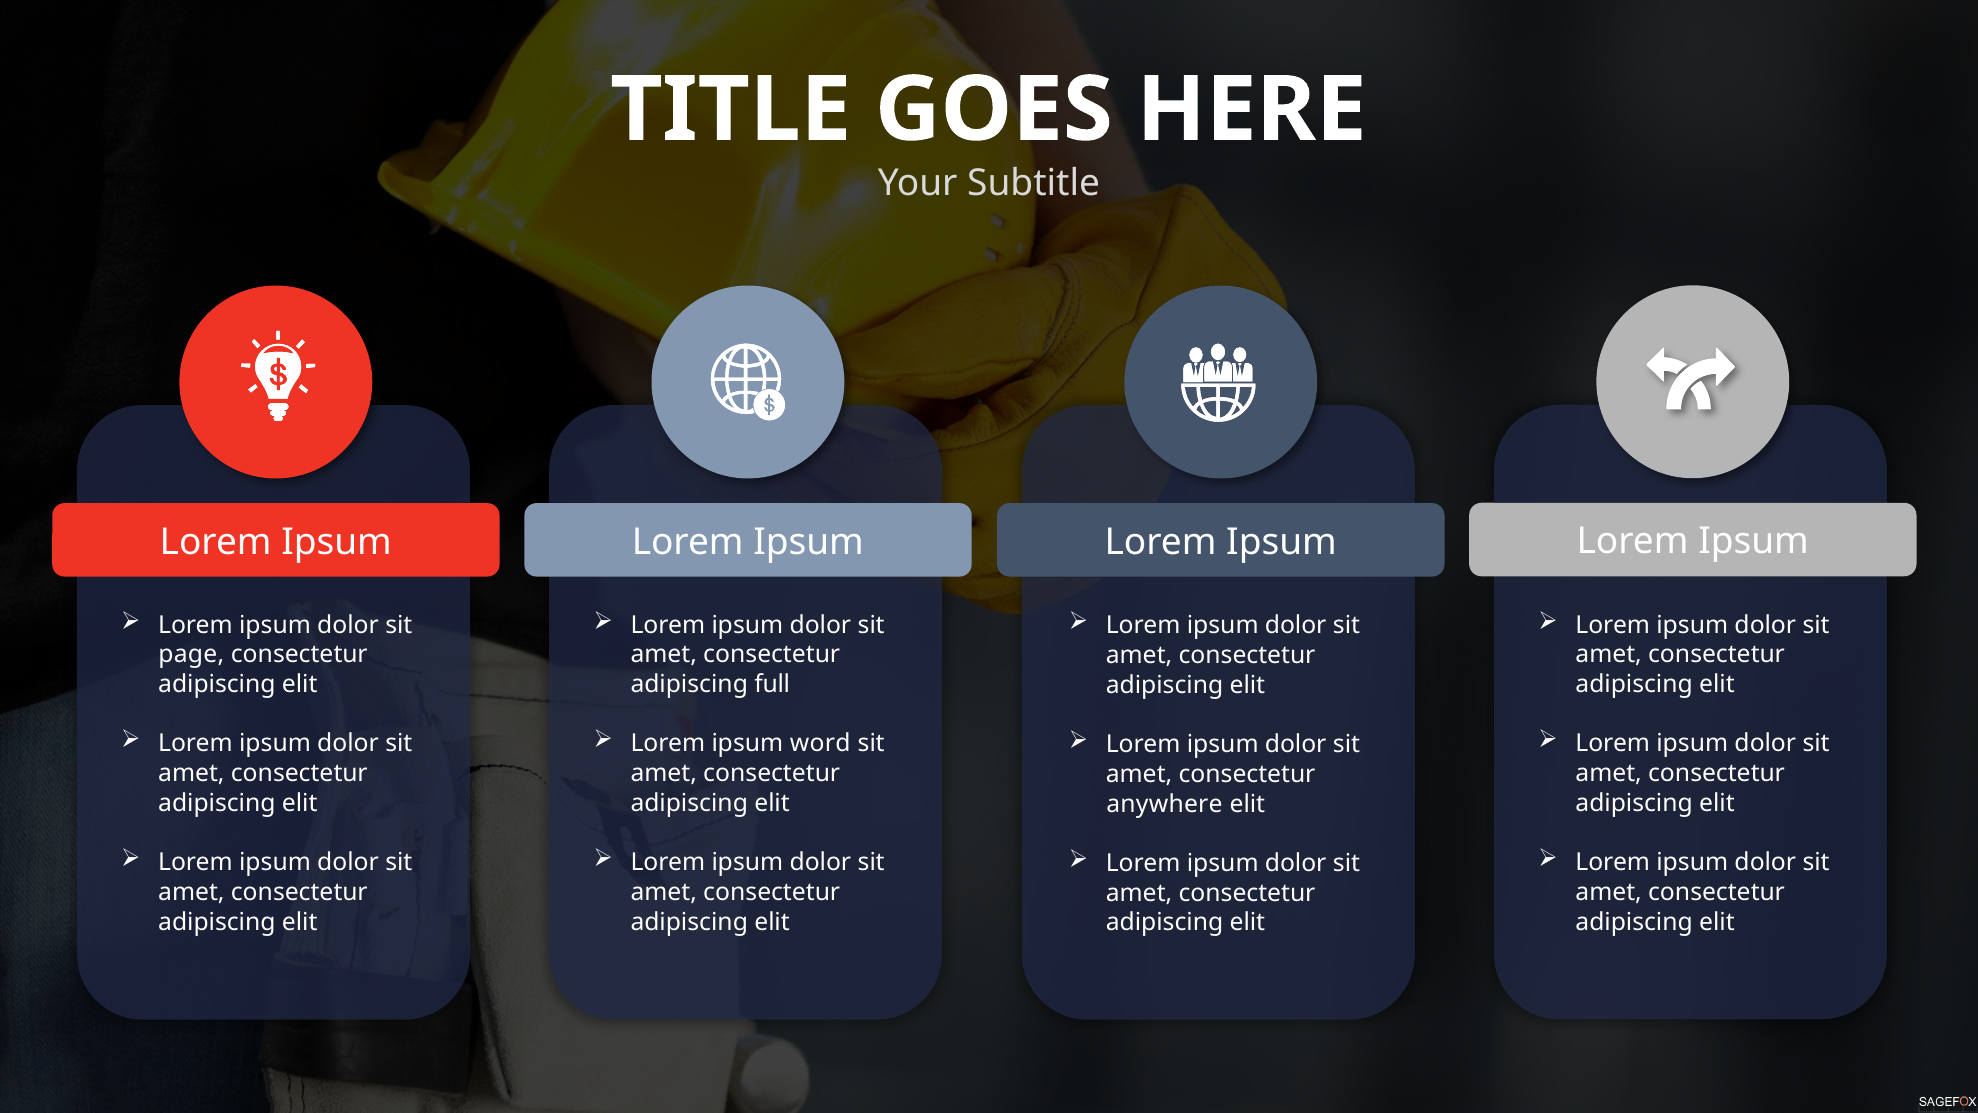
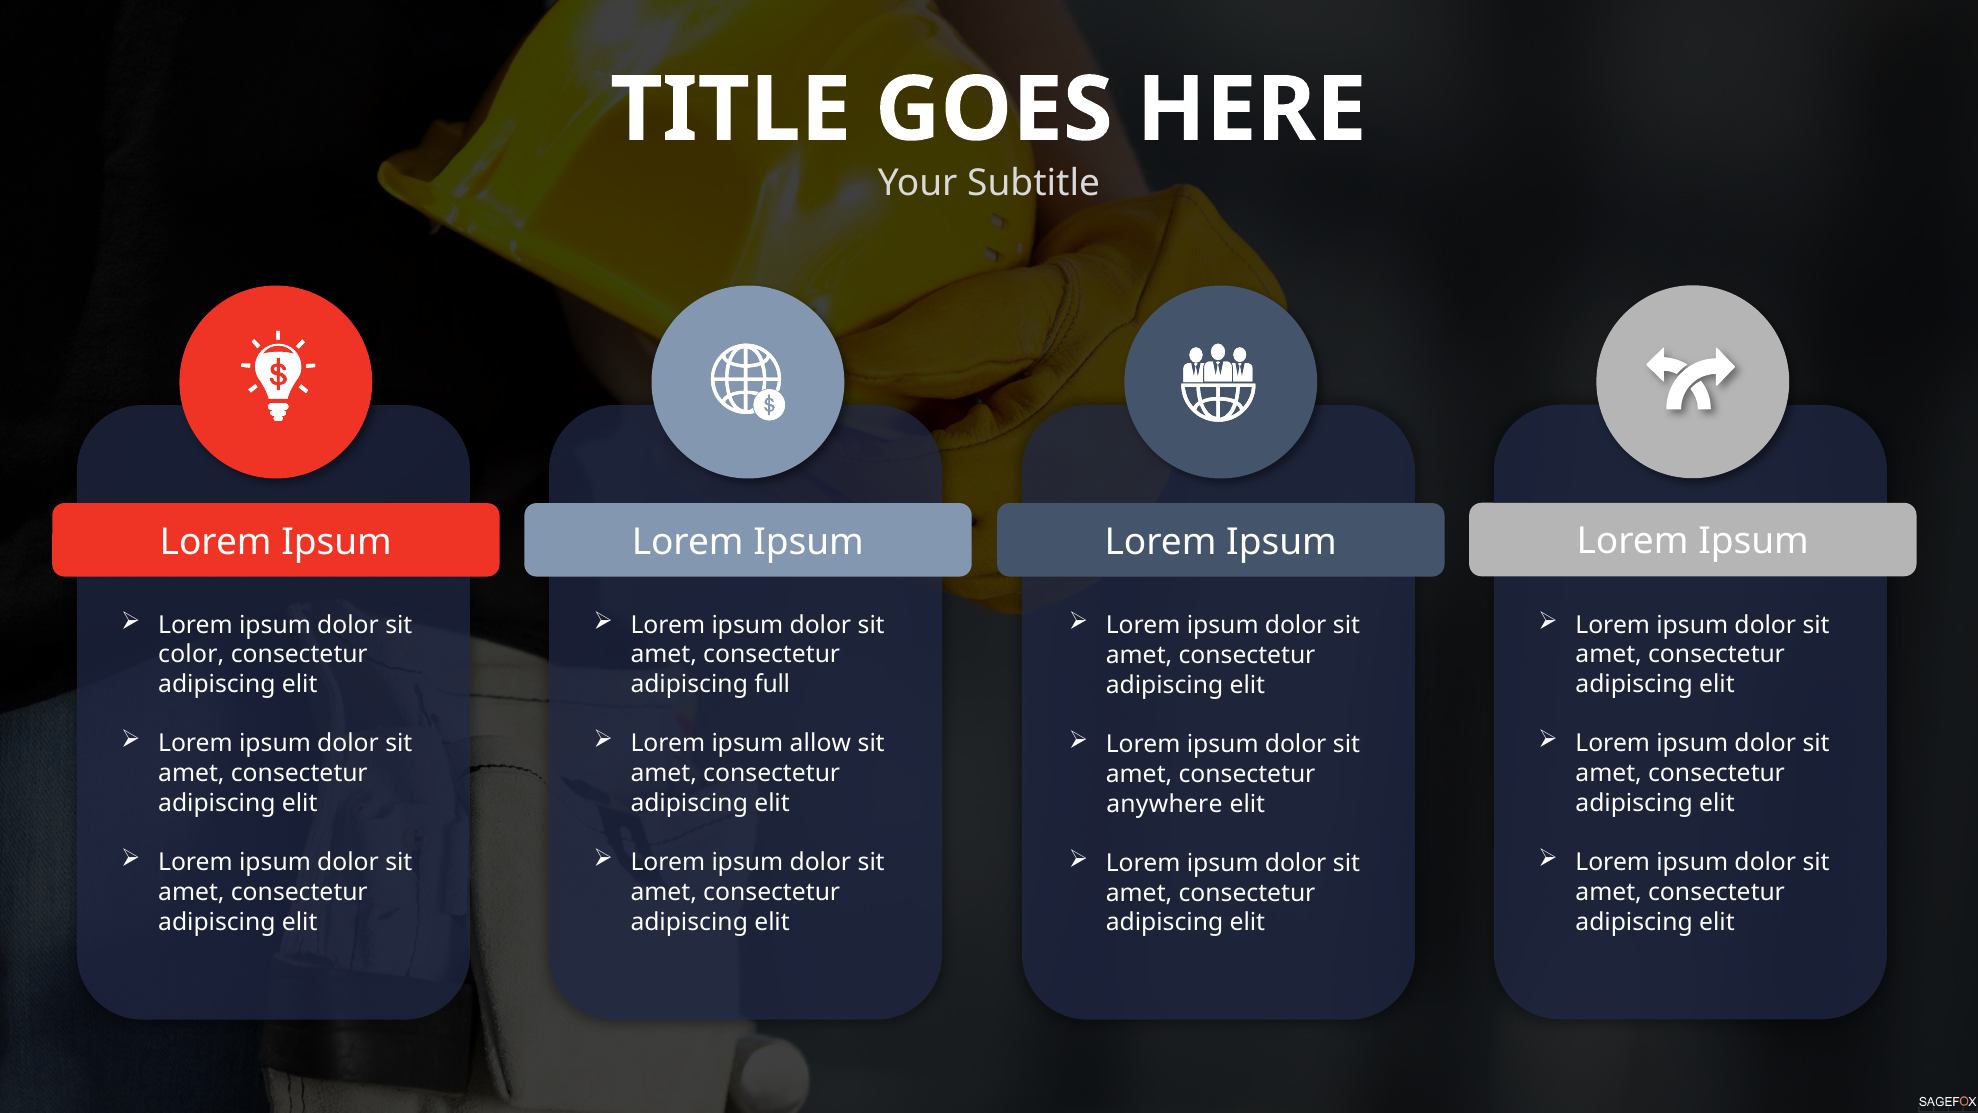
page: page -> color (191, 655)
word: word -> allow (820, 744)
